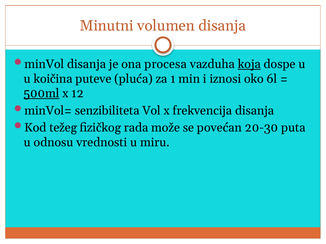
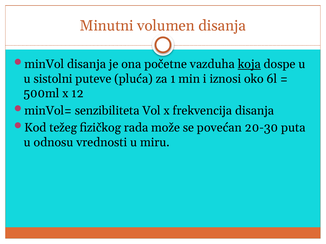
procesa: procesa -> početne (166, 64)
koičina: koičina -> sistolni (53, 79)
500ml underline: present -> none (42, 94)
